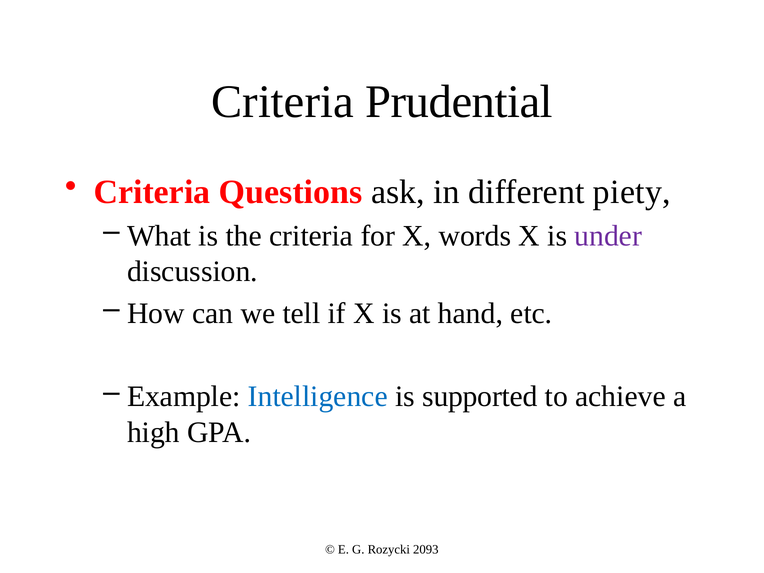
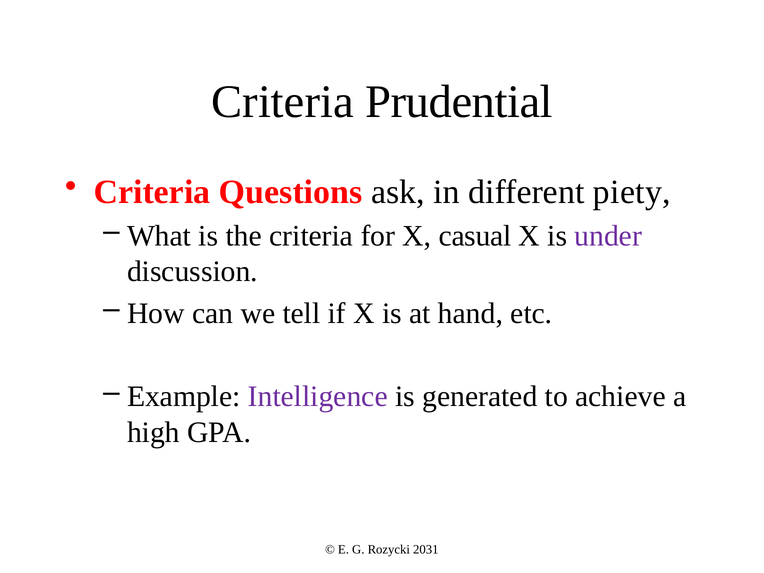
words: words -> casual (475, 236)
Intelligence colour: blue -> purple (318, 397)
supported: supported -> generated (480, 397)
2093: 2093 -> 2031 (426, 550)
